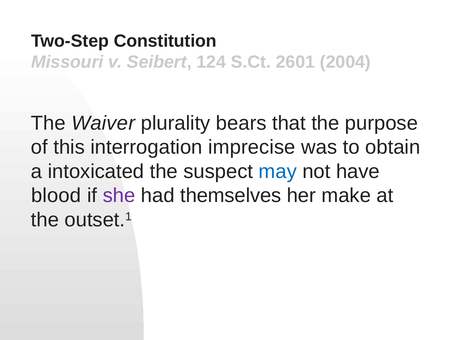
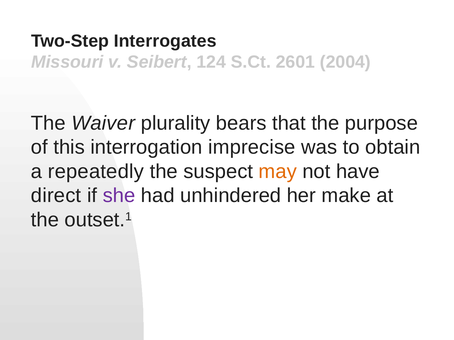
Constitution: Constitution -> Interrogates (165, 41)
intoxicated: intoxicated -> repeatedly (96, 172)
may colour: blue -> orange (278, 172)
blood: blood -> direct (56, 196)
themselves: themselves -> unhindered (231, 196)
